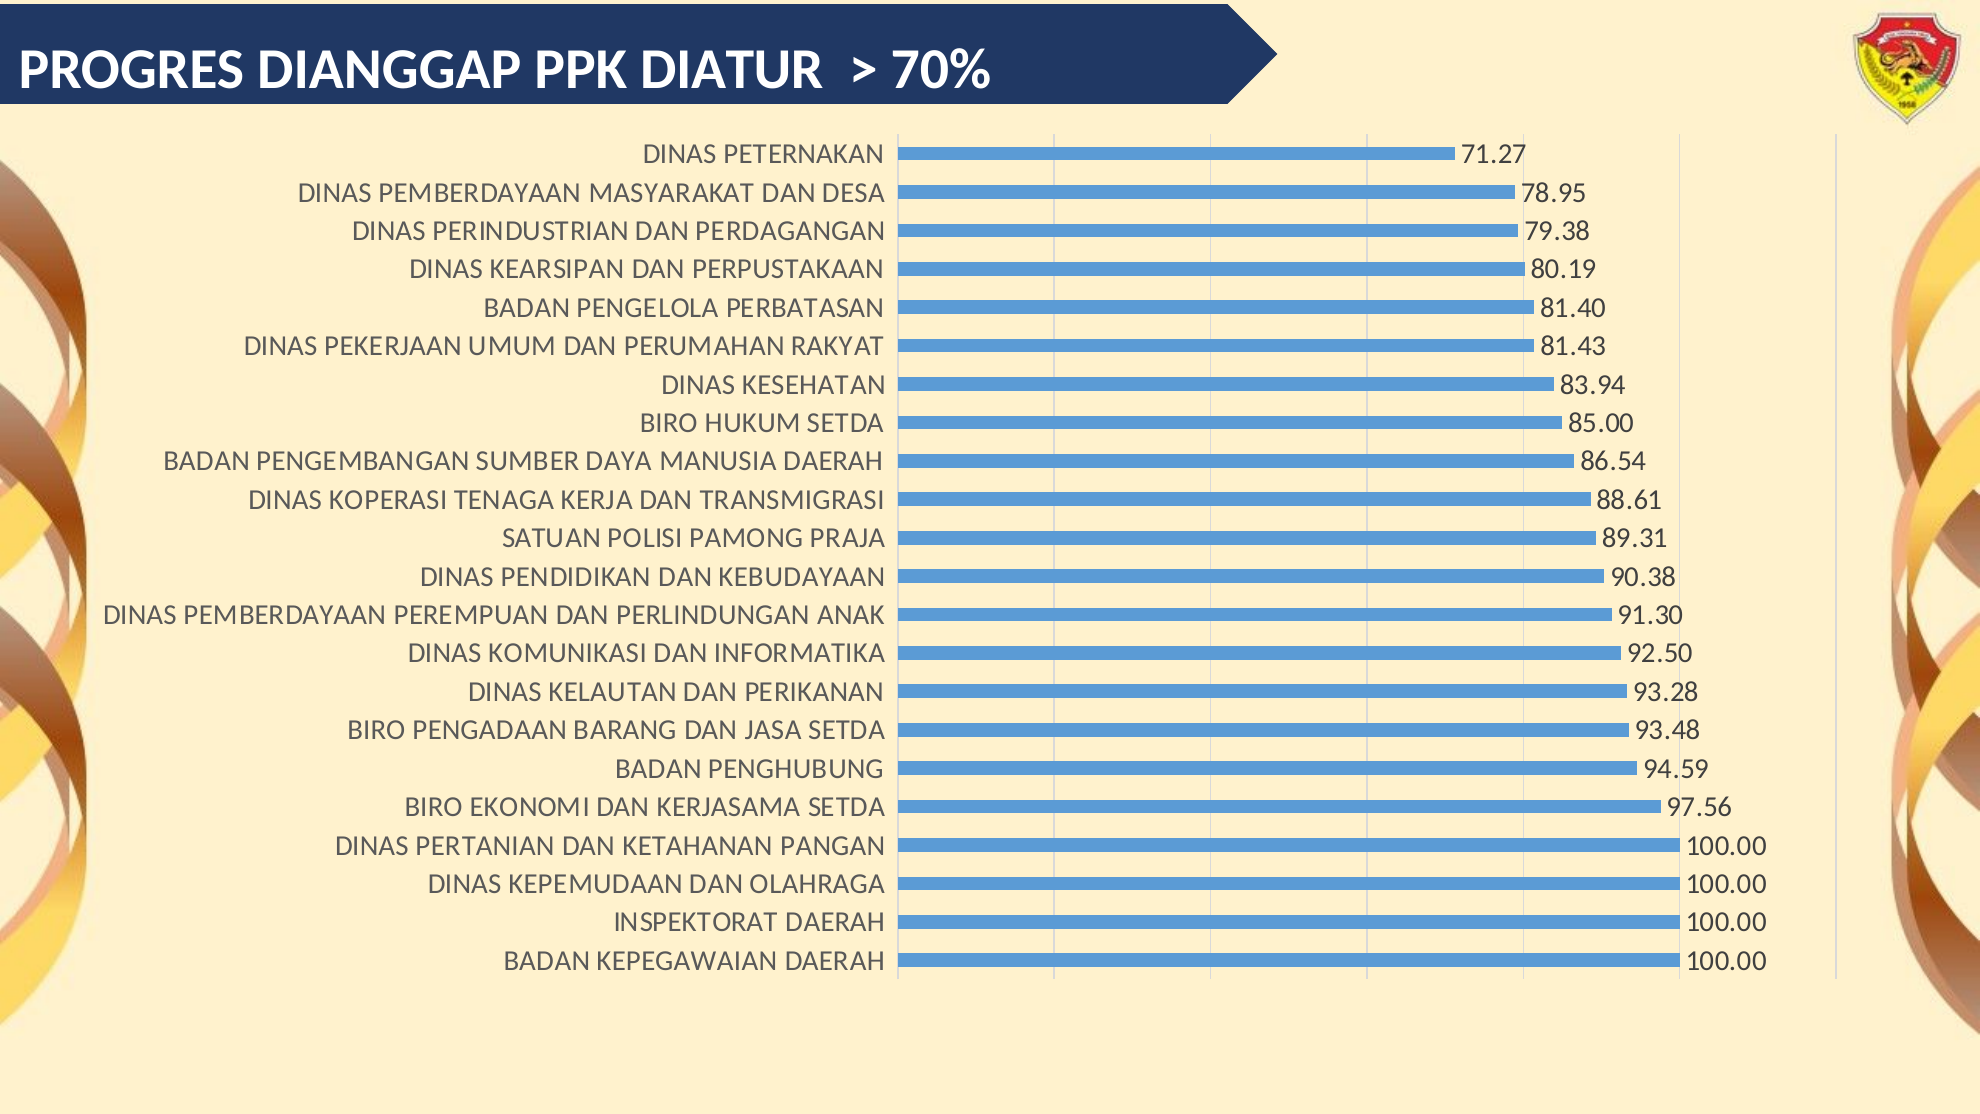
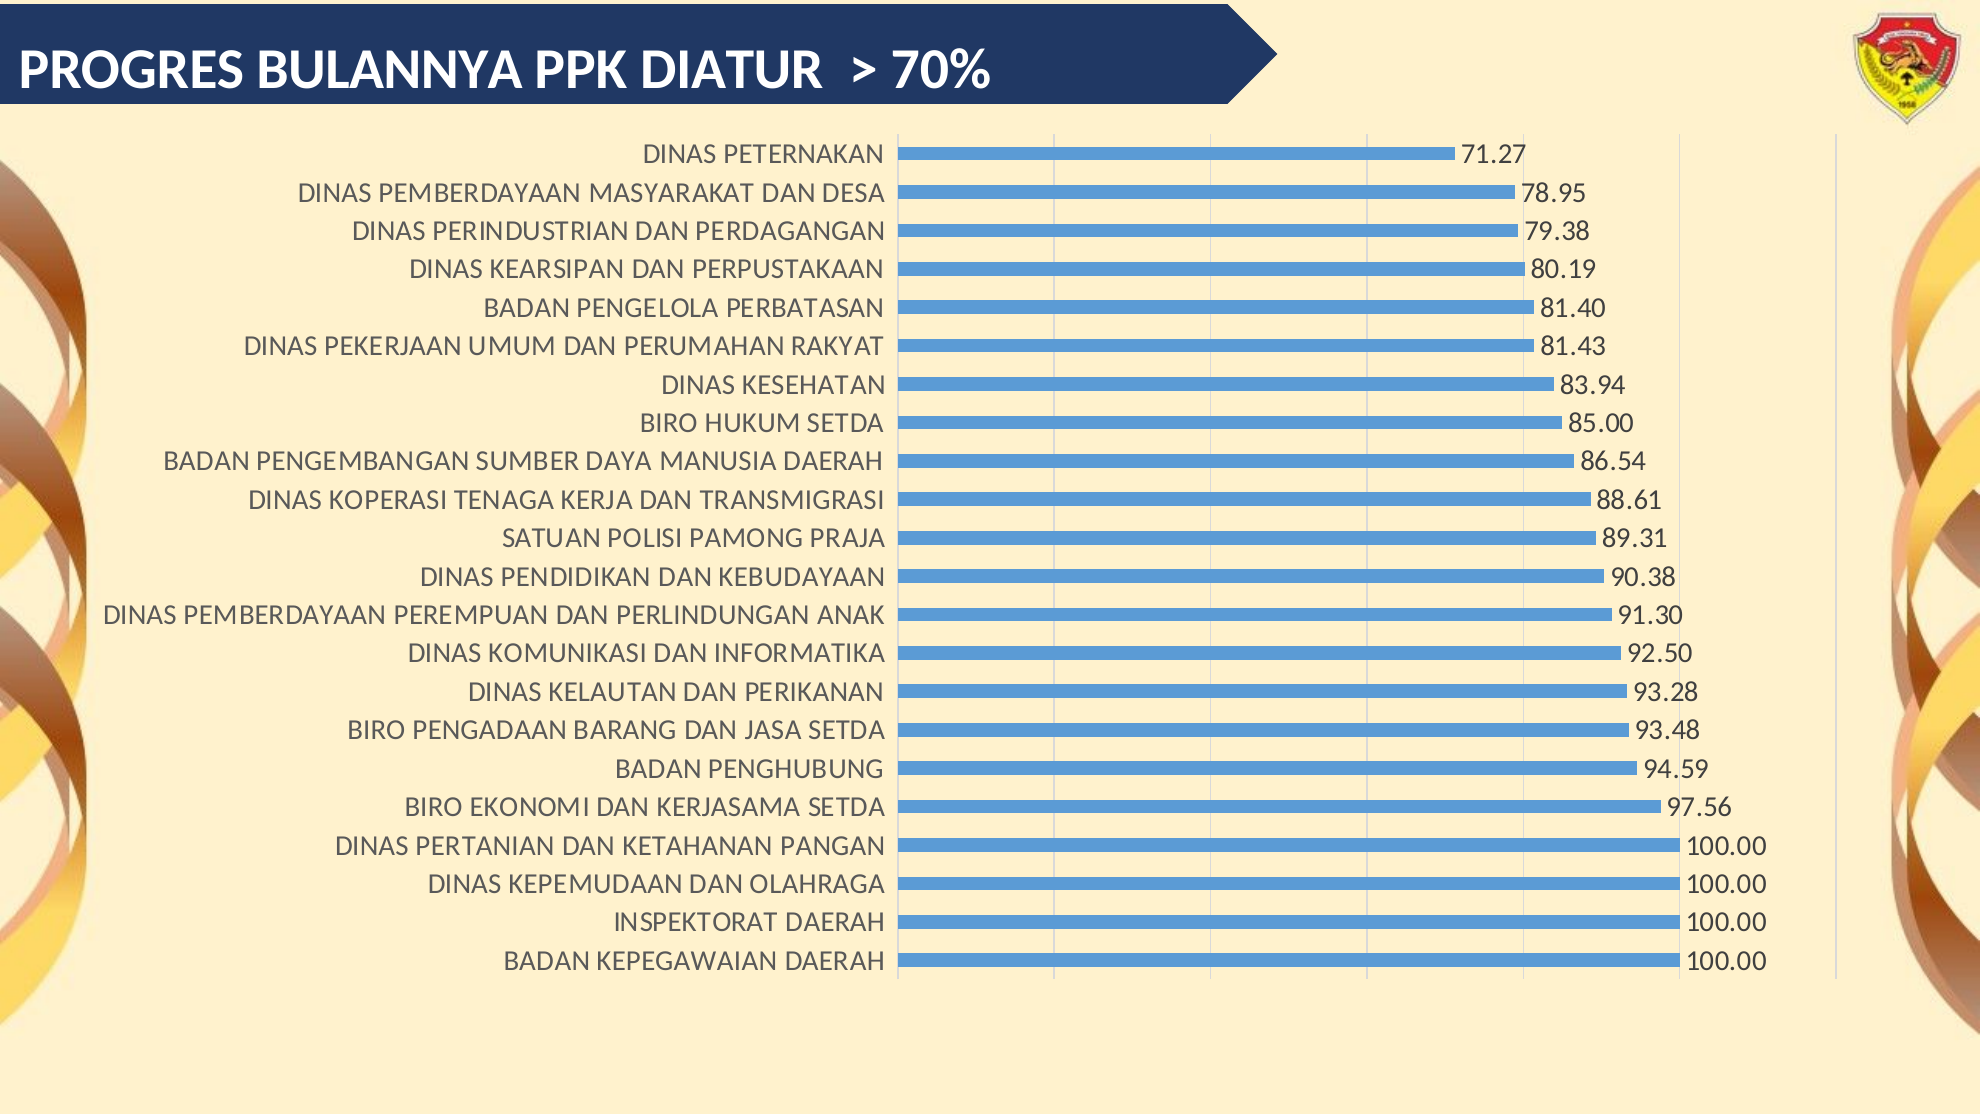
DIANGGAP: DIANGGAP -> BULANNYA (390, 69)
